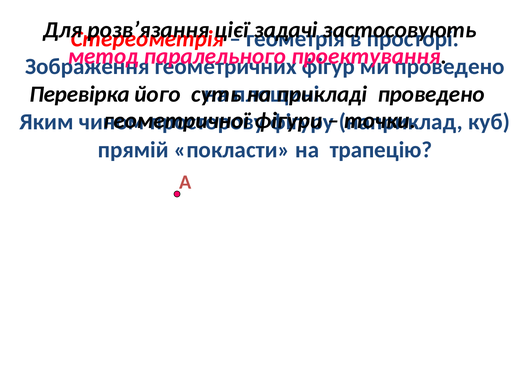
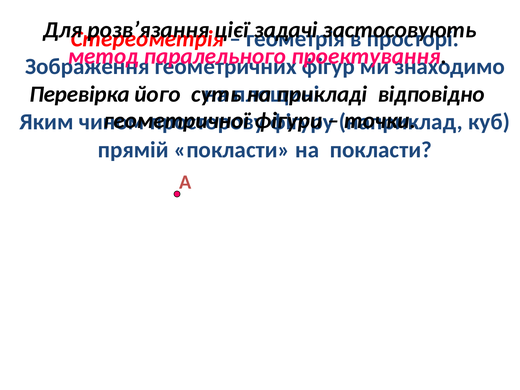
проведено: проведено -> знаходимо (450, 67)
проведено: проведено -> відповідно (431, 94)
на трапецію: трапецію -> покласти (381, 150)
